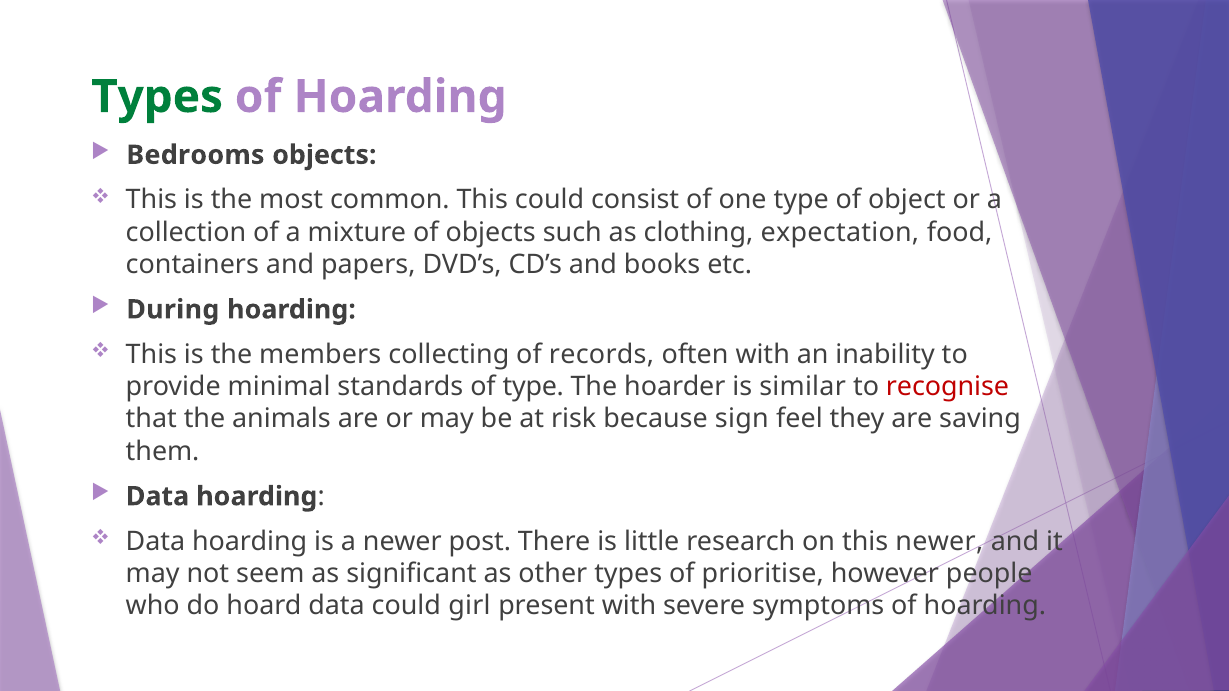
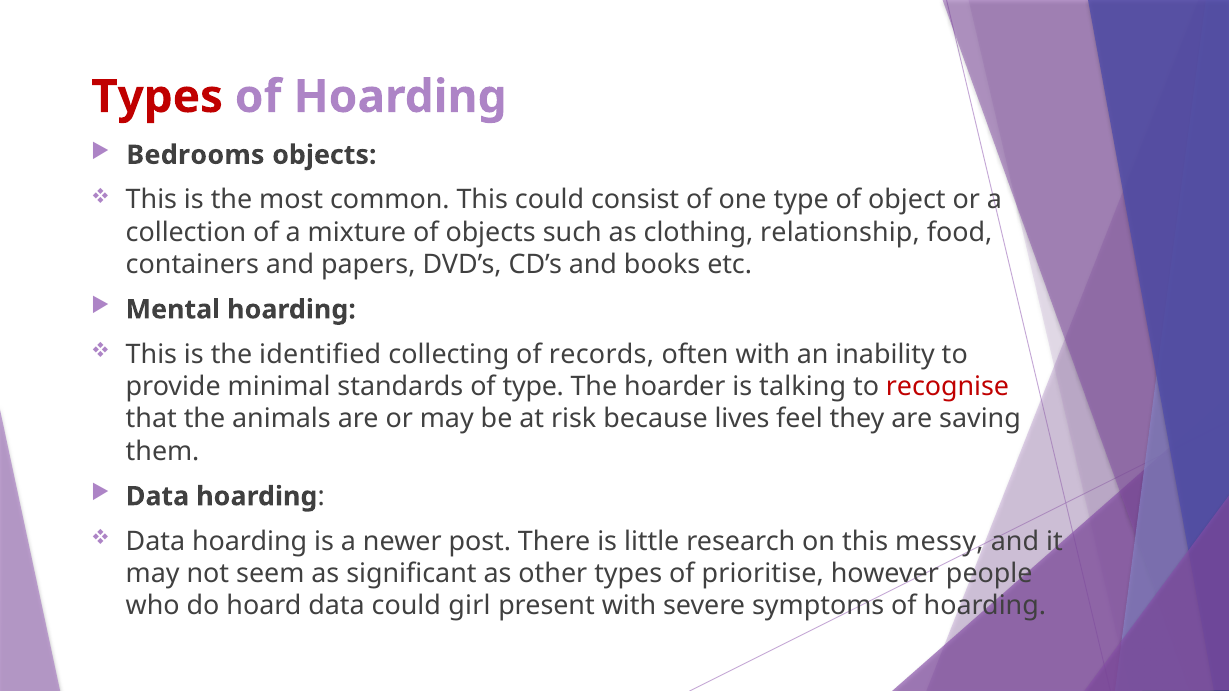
Types colour: green -> red (157, 97)
expectation: expectation -> relationship (840, 232)
During: During -> Mental (173, 310)
members: members -> identified (320, 355)
similar: similar -> talking (803, 387)
sign: sign -> lives (742, 419)
this newer: newer -> messy (939, 542)
